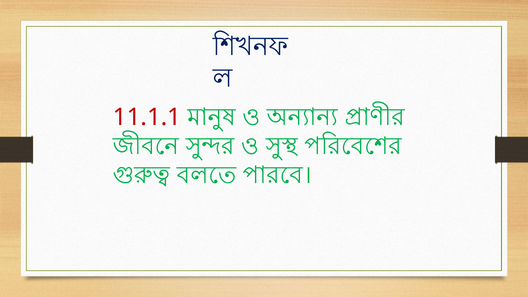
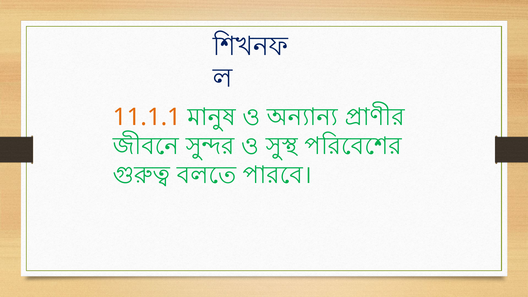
11.1.1 colour: red -> orange (147, 117)
